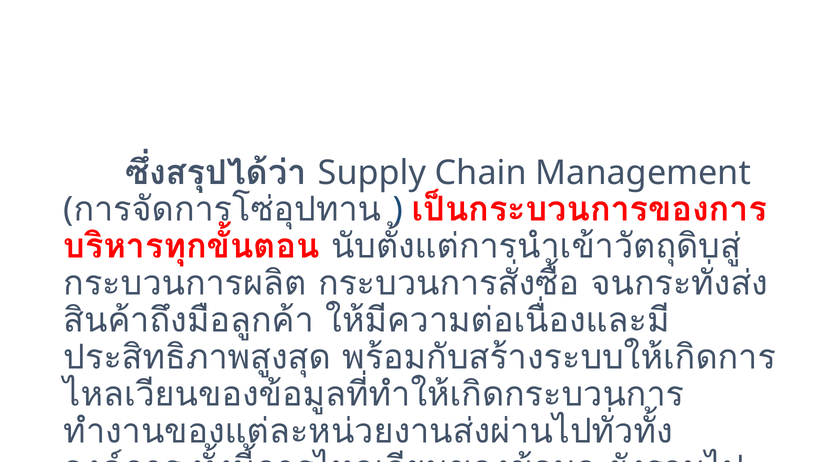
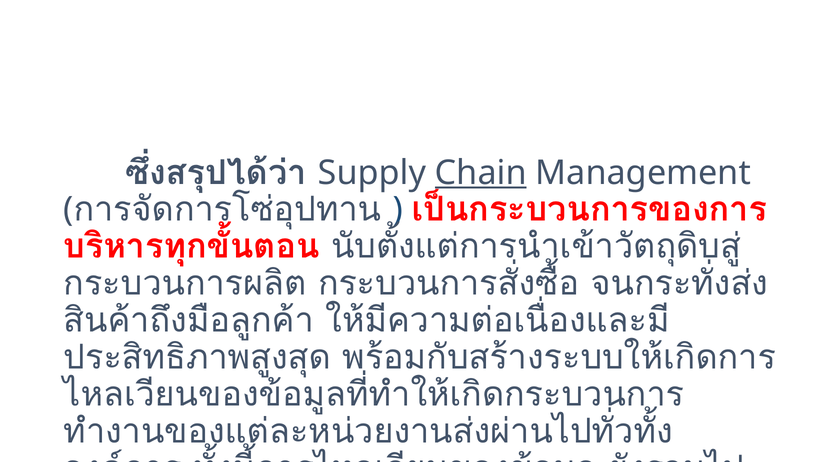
Chain underline: none -> present (481, 173)
